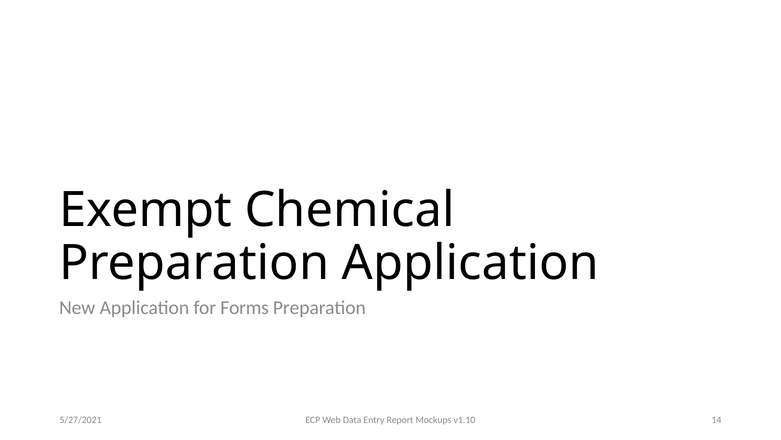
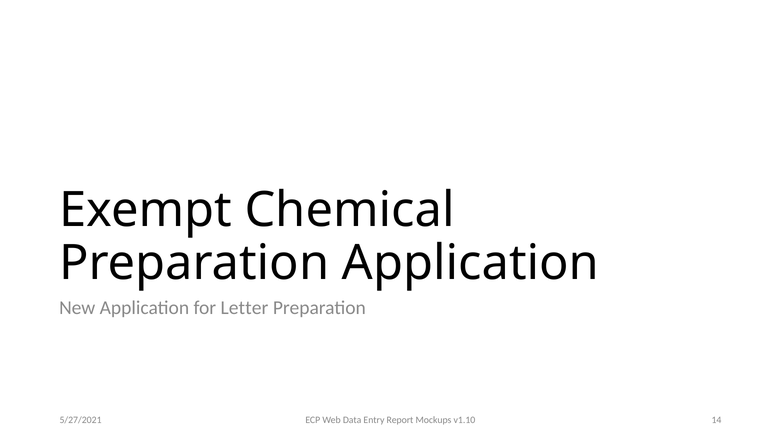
Forms: Forms -> Letter (244, 307)
